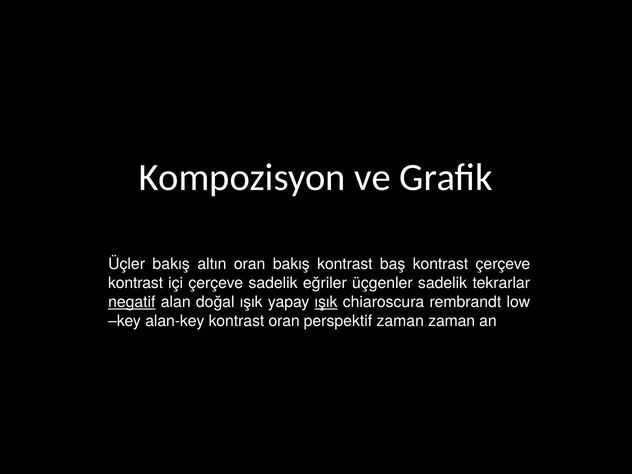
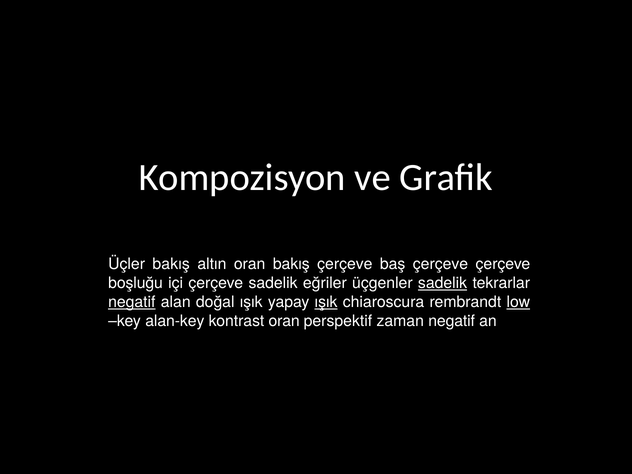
bakış kontrast: kontrast -> çerçeve (345, 264)
baş kontrast: kontrast -> çerçeve (440, 264)
kontrast: kontrast -> boşluğu (136, 283)
sadelik underline: none -> present (443, 283)
low underline: none -> present (518, 302)
zaman zaman: zaman -> negatif (452, 321)
